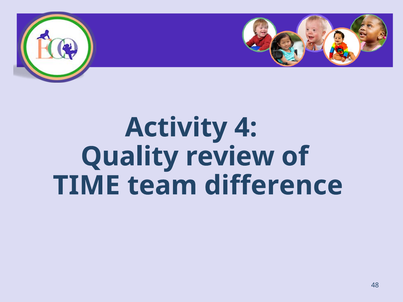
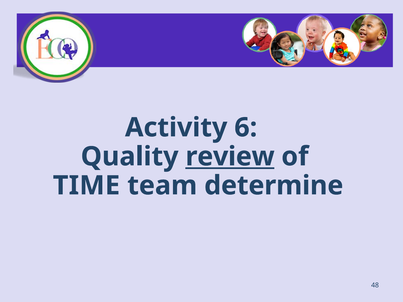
4: 4 -> 6 (246, 128)
review underline: none -> present (230, 157)
difference: difference -> determine (274, 186)
